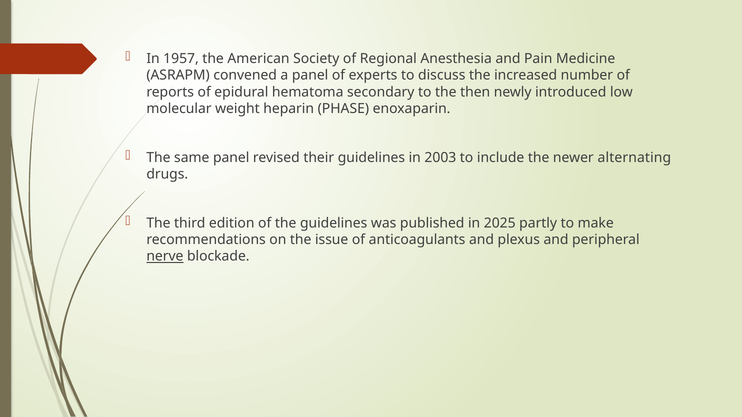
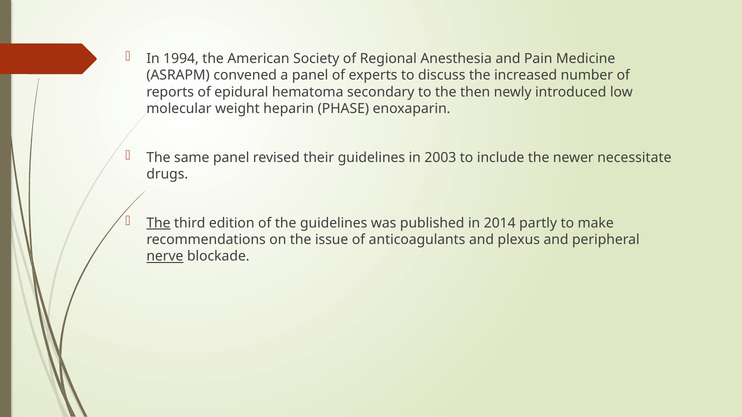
1957: 1957 -> 1994 (181, 59)
alternating: alternating -> necessitate (634, 158)
The underline: none -> present (158, 223)
2025: 2025 -> 2014 (500, 223)
